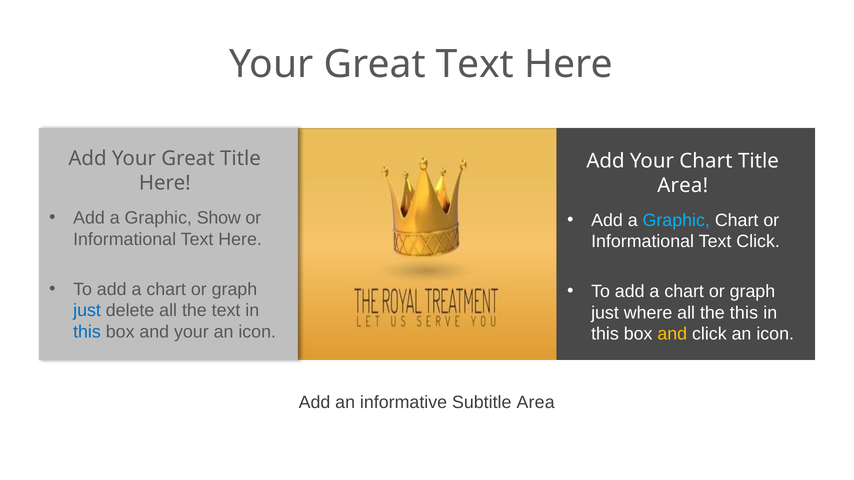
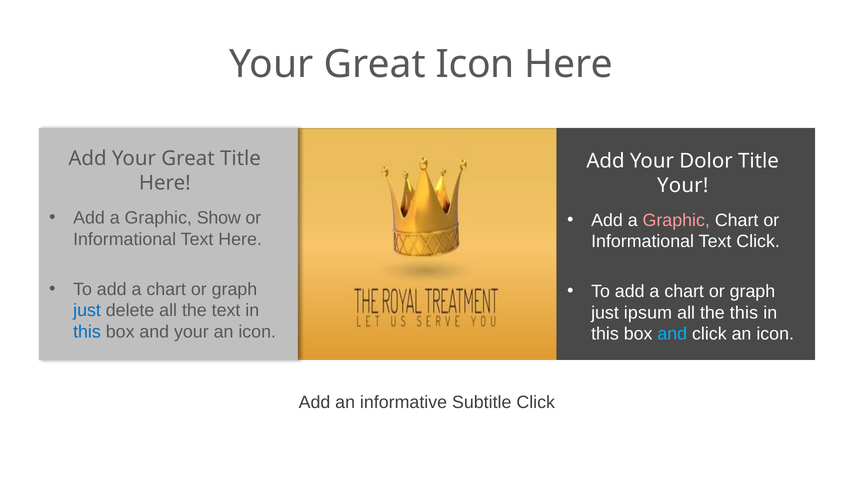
Great Text: Text -> Icon (475, 64)
Your Chart: Chart -> Dolor (706, 161)
Area: Area -> Your (683, 185)
Graphic colour: light blue -> pink (676, 220)
where: where -> ipsum (648, 313)
and colour: yellow -> light blue (672, 334)
Subtitle Area: Area -> Click (536, 403)
